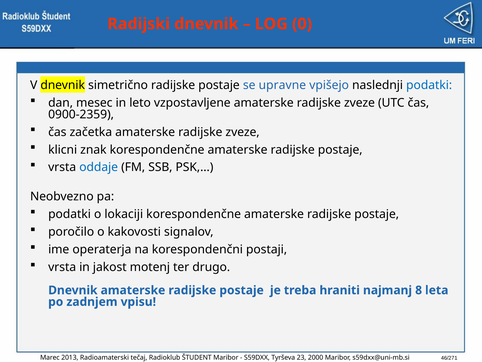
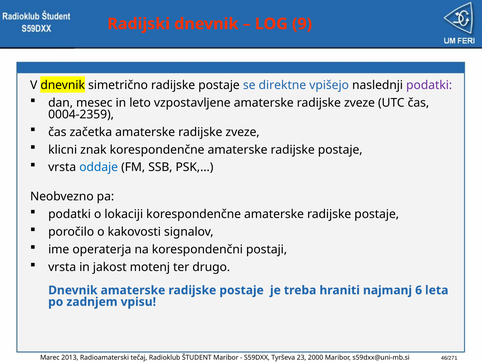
0: 0 -> 9 (302, 24)
upravne: upravne -> direktne (282, 85)
podatki colour: blue -> purple (429, 85)
0900-2359: 0900-2359 -> 0004-2359 (81, 114)
8: 8 -> 6 (419, 290)
